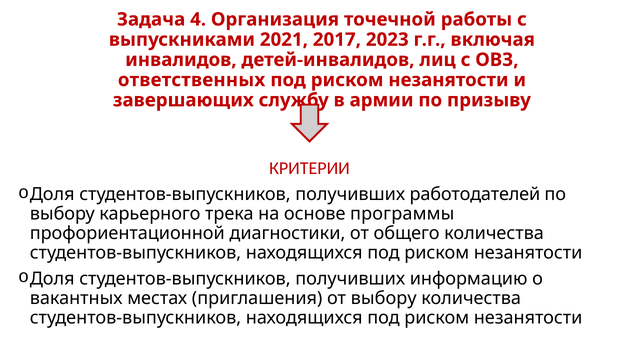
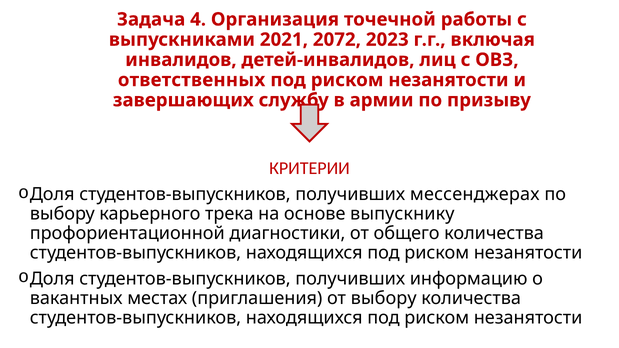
2017: 2017 -> 2072 (337, 40)
работодателей: работодателей -> мессенджерах (475, 194)
программы: программы -> выпускнику (402, 214)
